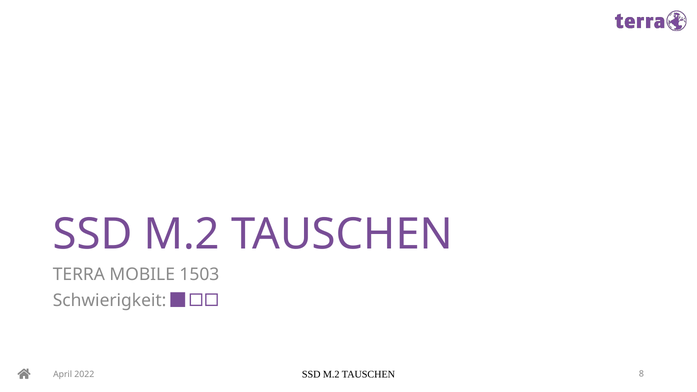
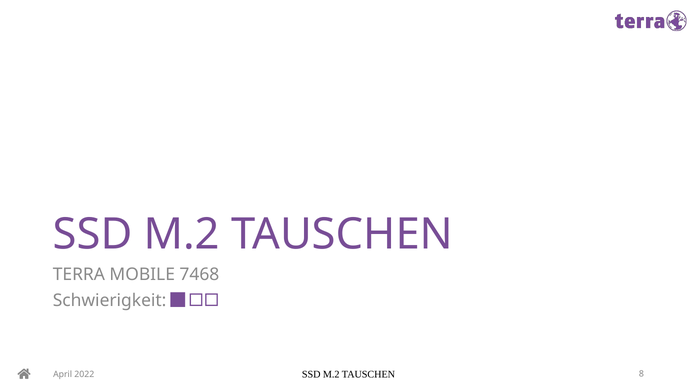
1503: 1503 -> 7468 (199, 274)
